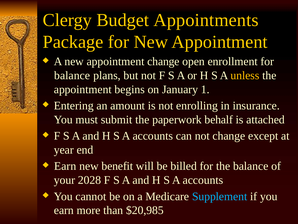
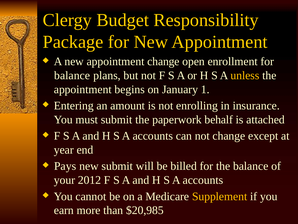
Appointments: Appointments -> Responsibility (206, 20)
Earn: Earn -> Pays (65, 166)
new benefit: benefit -> submit (117, 166)
2028: 2028 -> 2012 (90, 180)
Supplement colour: light blue -> yellow (220, 196)
